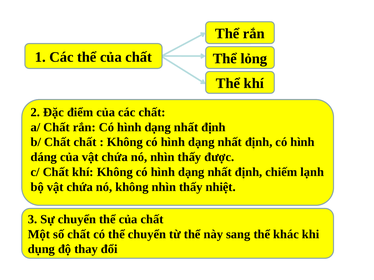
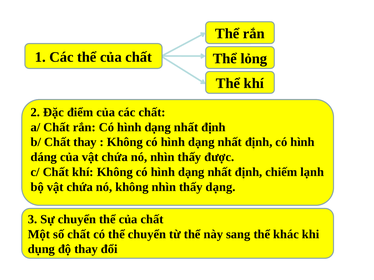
Chất chất: chất -> thay (85, 142)
thấy nhiệt: nhiệt -> dạng (221, 187)
